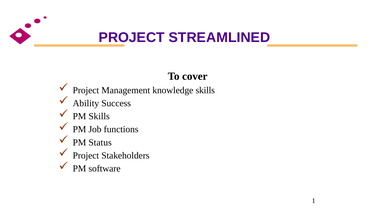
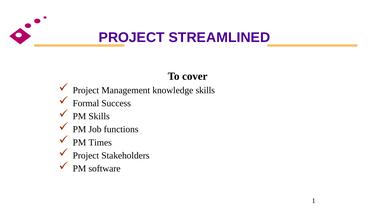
Ability: Ability -> Formal (86, 103)
Status: Status -> Times (100, 142)
